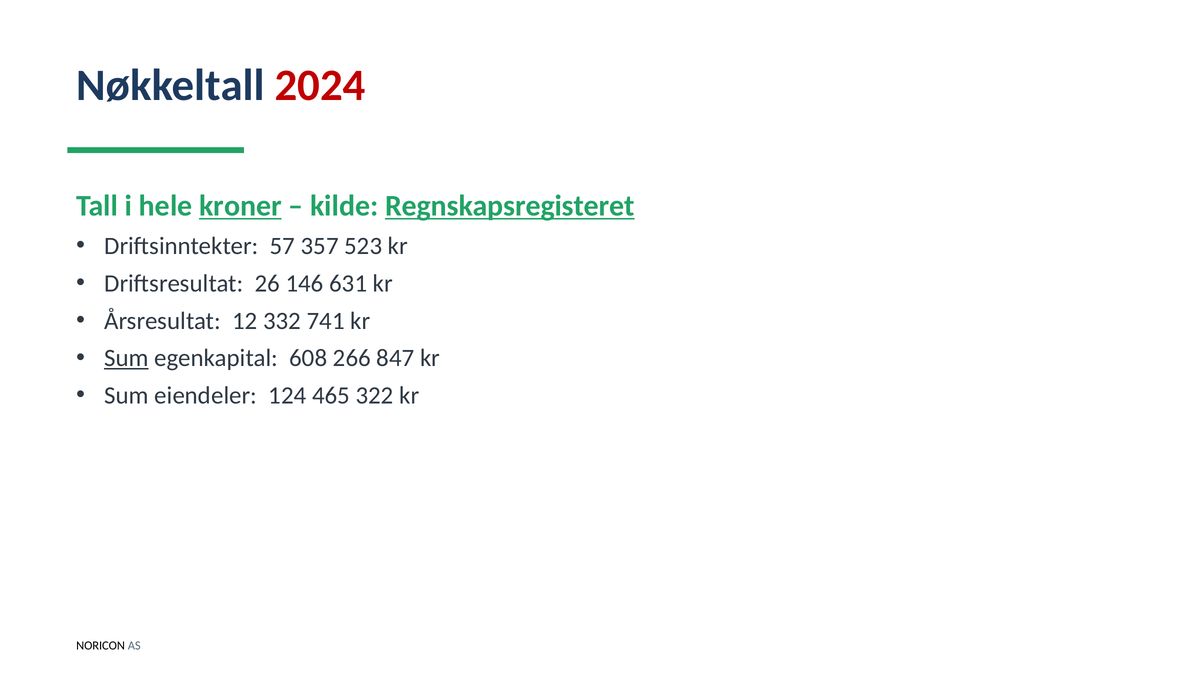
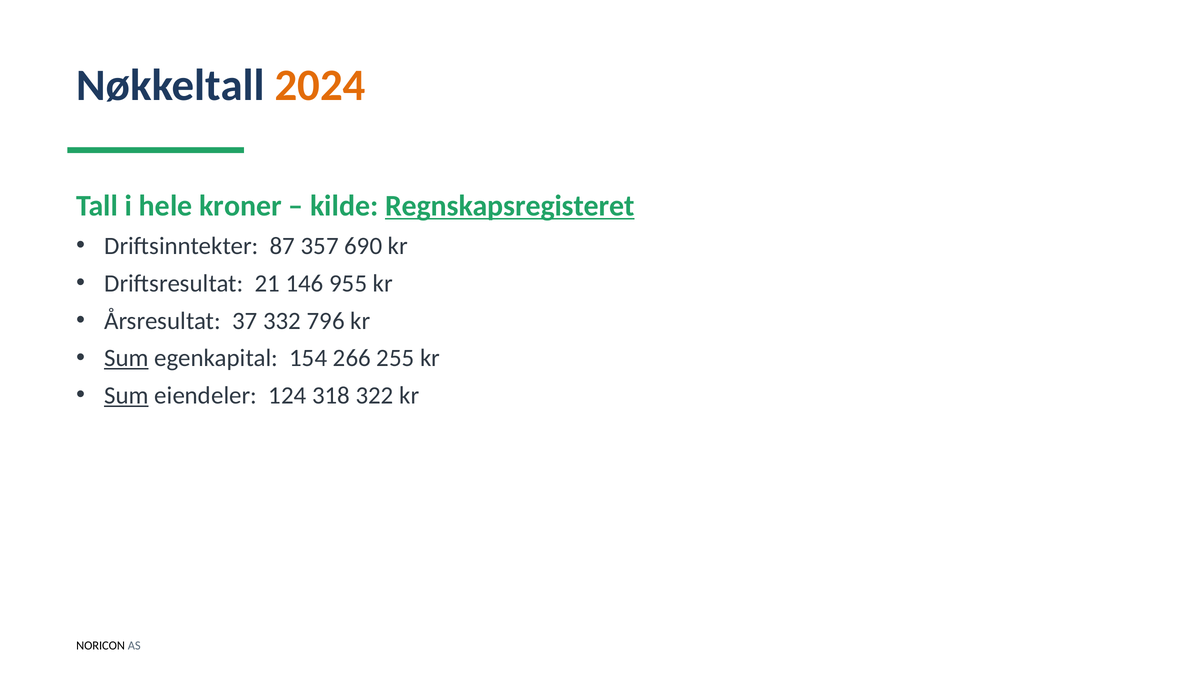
2024 colour: red -> orange (320, 85)
kroner underline: present -> none (240, 206)
57: 57 -> 87 (282, 246)
523: 523 -> 690 (363, 246)
26: 26 -> 21 (267, 284)
631: 631 -> 955 (348, 284)
12: 12 -> 37 (245, 321)
741: 741 -> 796 (326, 321)
608: 608 -> 154 (308, 358)
847: 847 -> 255 (395, 358)
Sum underline: none -> present (126, 396)
465: 465 -> 318 (331, 396)
